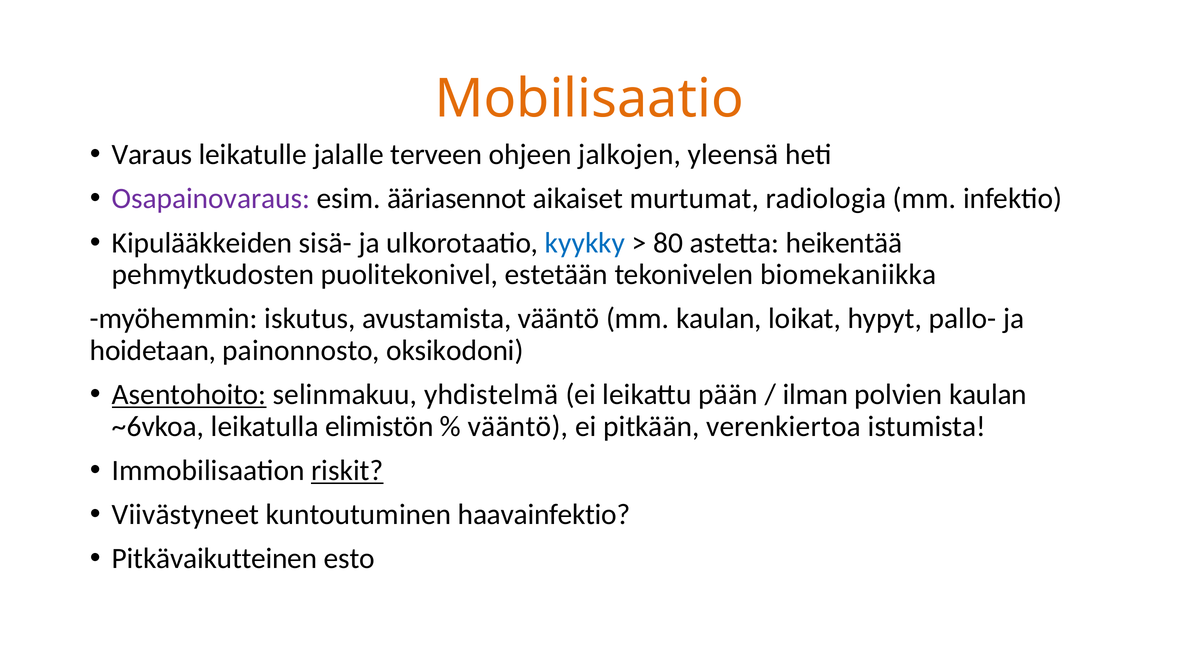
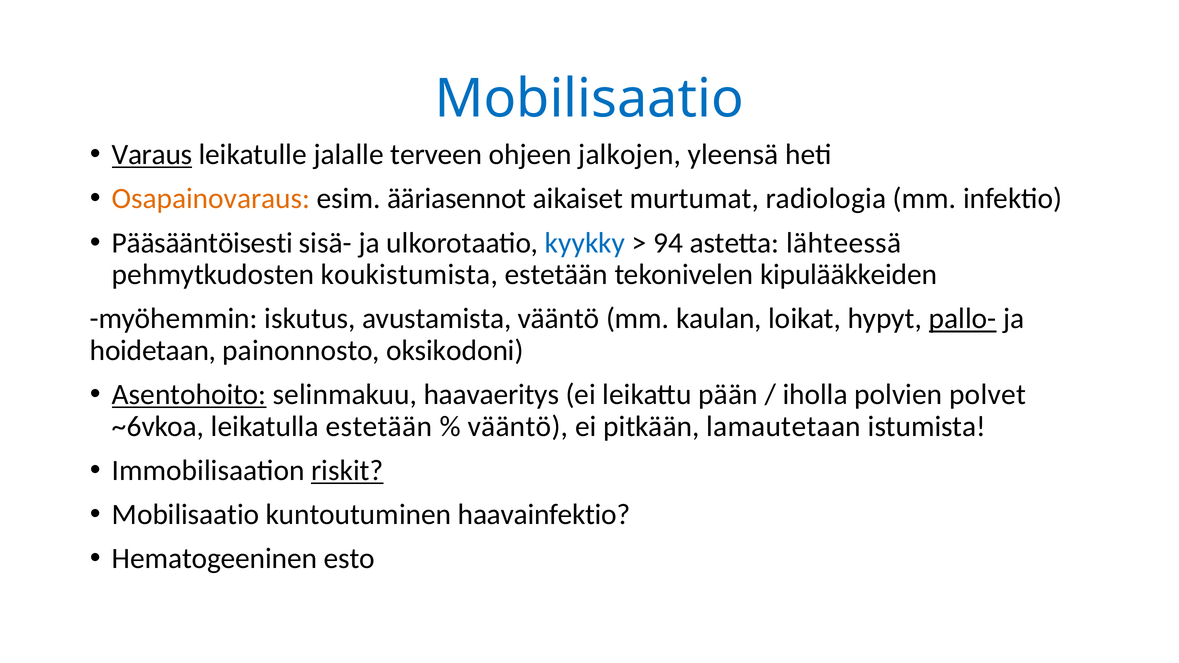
Mobilisaatio colour: orange -> blue (589, 99)
Varaus underline: none -> present (152, 155)
Osapainovaraus colour: purple -> orange (211, 199)
Kipulääkkeiden: Kipulääkkeiden -> Pääsääntöisesti (202, 243)
80: 80 -> 94 (668, 243)
heikentää: heikentää -> lähteessä (844, 243)
puolitekonivel: puolitekonivel -> koukistumista (409, 275)
biomekaniikka: biomekaniikka -> kipulääkkeiden (849, 275)
pallo- underline: none -> present (963, 319)
yhdistelmä: yhdistelmä -> haavaeritys (491, 395)
ilman: ilman -> iholla (815, 395)
polvien kaulan: kaulan -> polvet (988, 395)
leikatulla elimistön: elimistön -> estetään (379, 427)
verenkiertoa: verenkiertoa -> lamautetaan (784, 427)
Viivästyneet: Viivästyneet -> Mobilisaatio (186, 515)
Pitkävaikutteinen: Pitkävaikutteinen -> Hematogeeninen (215, 559)
